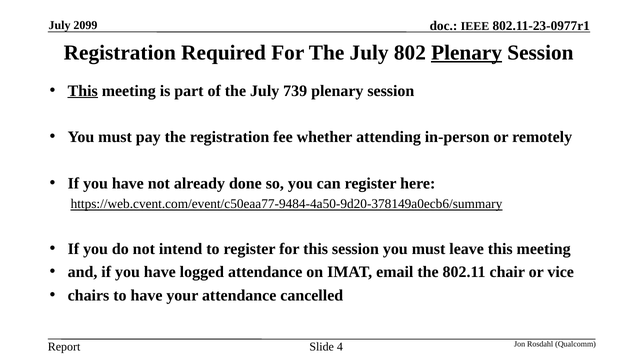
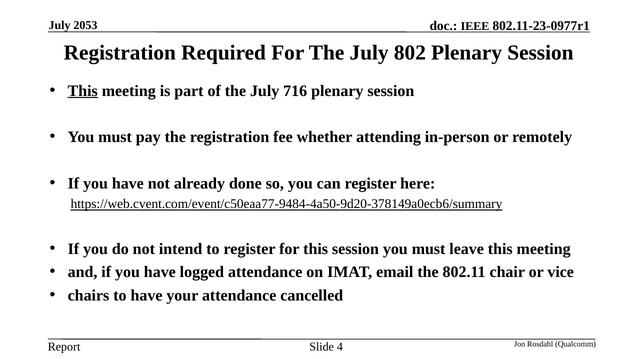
2099: 2099 -> 2053 (85, 25)
Plenary underline: present -> none (467, 53)
739: 739 -> 716 (295, 91)
